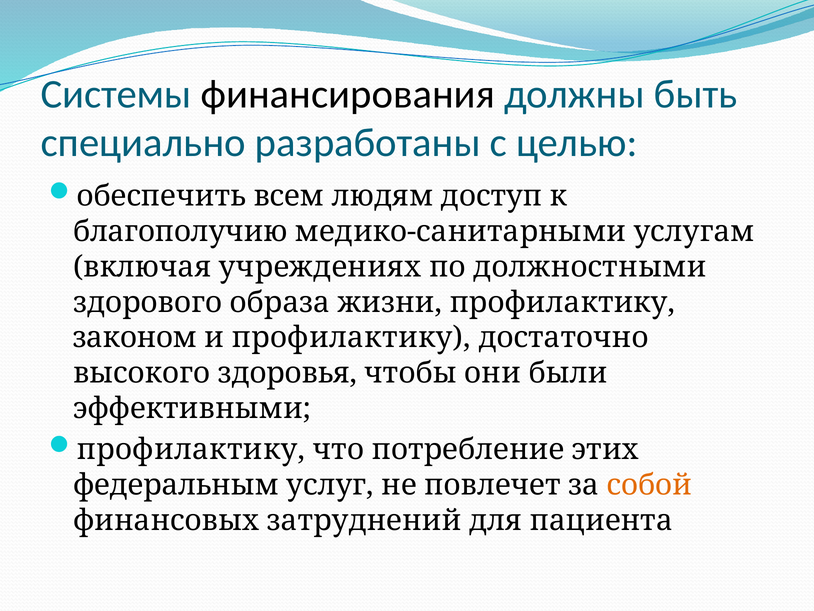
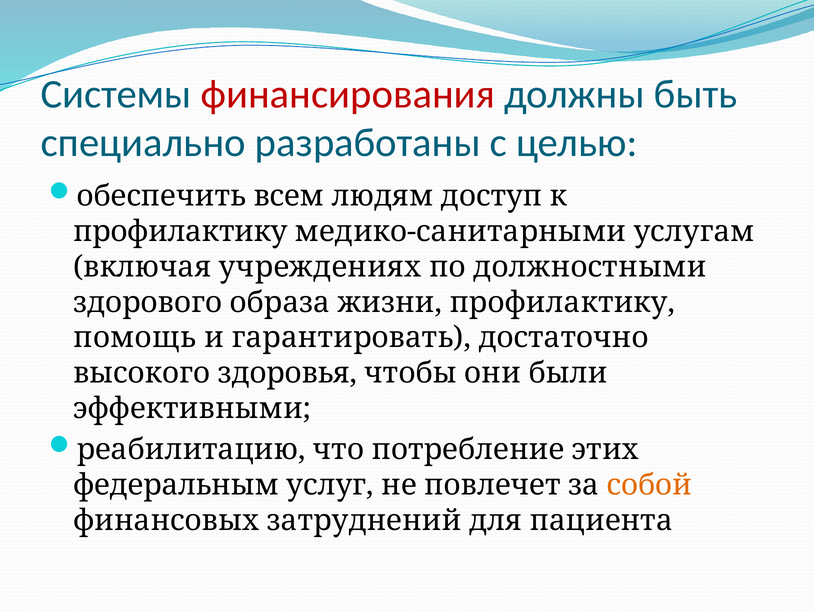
финансирования colour: black -> red (348, 94)
благополучию: благополучию -> профилактику (180, 231)
законом: законом -> помощь (135, 337)
и профилактику: профилактику -> гарантировать (351, 337)
профилактику: профилактику -> реабилитацию (191, 449)
